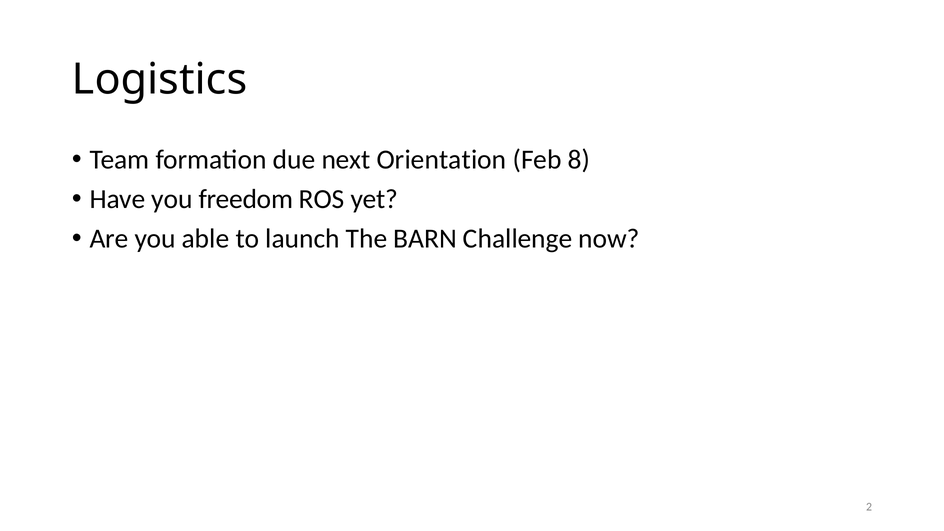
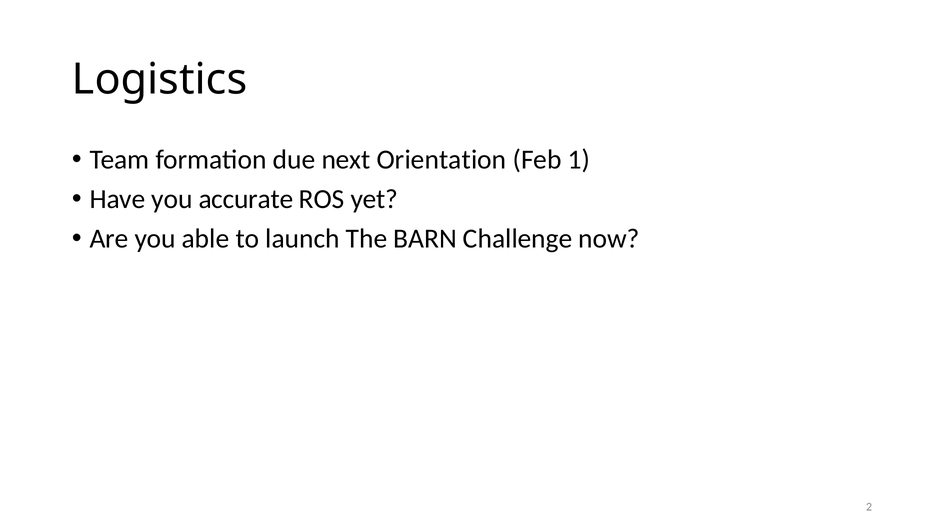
8: 8 -> 1 (579, 160)
freedom: freedom -> accurate (246, 199)
